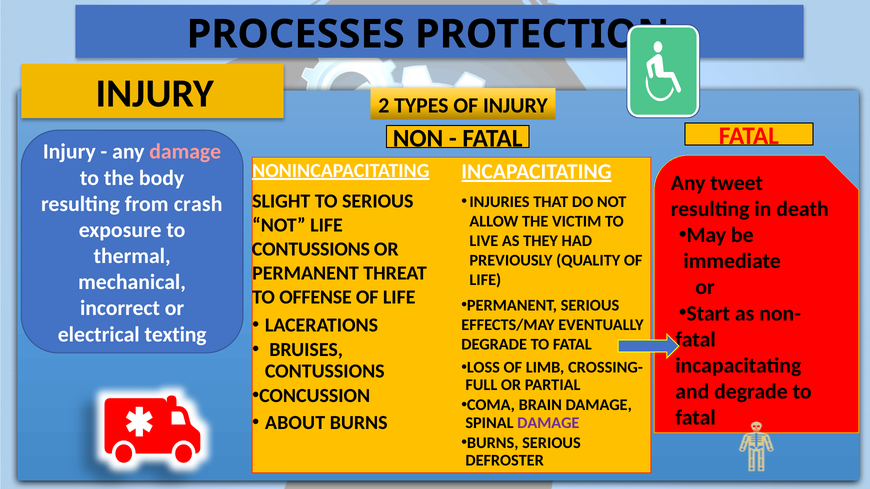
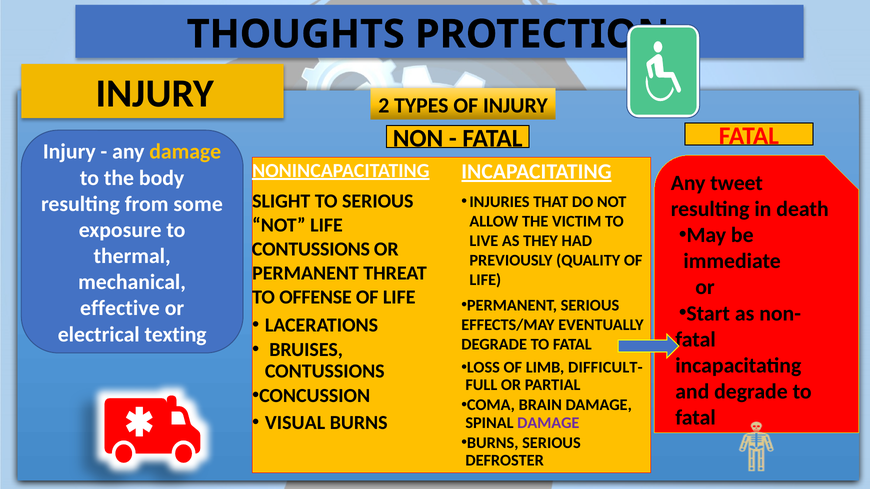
PROCESSES: PROCESSES -> THOUGHTS (296, 34)
damage colour: pink -> yellow (185, 152)
crash: crash -> some (198, 204)
incorrect: incorrect -> effective (120, 308)
CROSSING-: CROSSING- -> DIFFICULT- (605, 368)
ABOUT: ABOUT -> VISUAL (295, 423)
